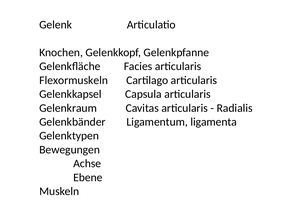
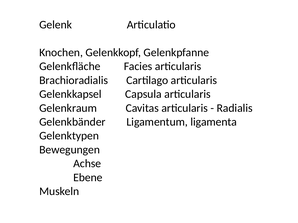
Flexormuskeln: Flexormuskeln -> Brachioradialis (74, 80)
